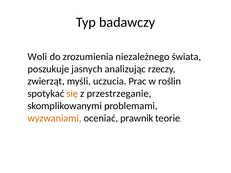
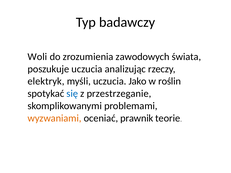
niezależnego: niezależnego -> zawodowych (143, 57)
poszukuje jasnych: jasnych -> uczucia (87, 69)
zwierząt: zwierząt -> elektryk (46, 81)
Prac: Prac -> Jako (138, 81)
się colour: orange -> blue (72, 94)
